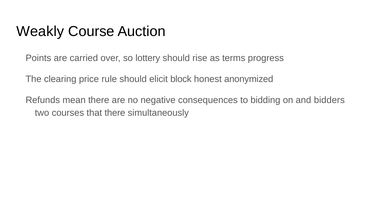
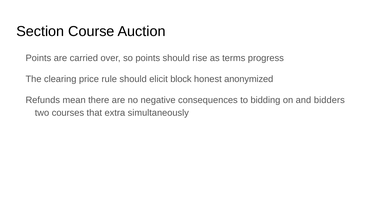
Weakly: Weakly -> Section (40, 31)
so lottery: lottery -> points (148, 58)
that there: there -> extra (115, 113)
